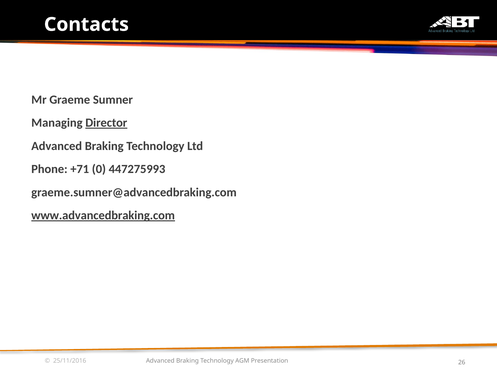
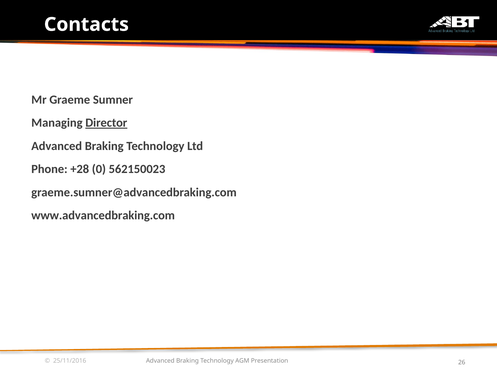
+71: +71 -> +28 (80, 170)
447275993: 447275993 -> 562150023 (137, 170)
www.advancedbraking.com underline: present -> none (103, 216)
